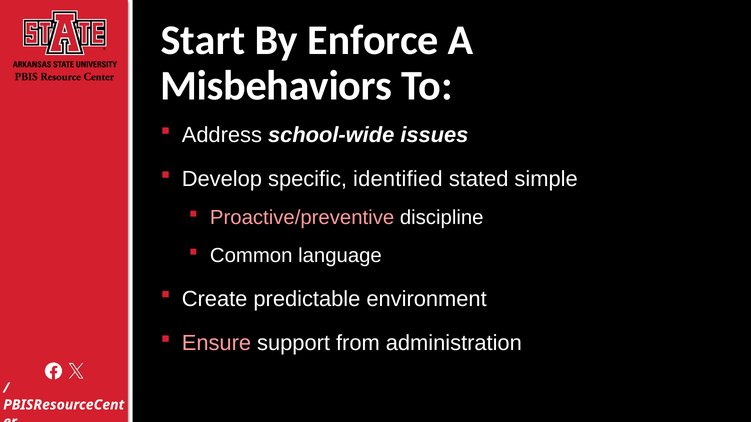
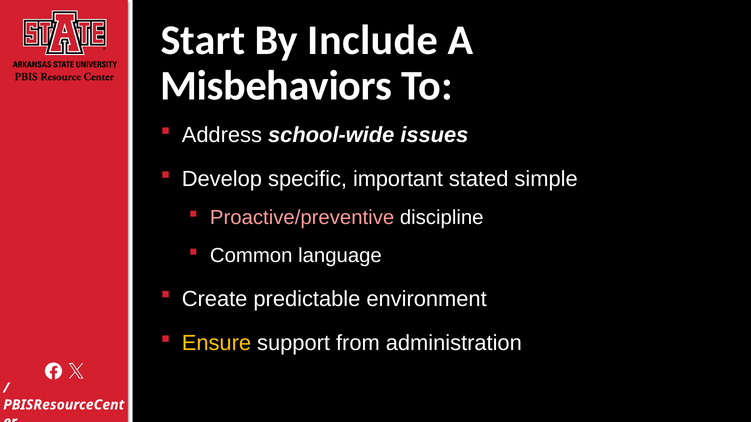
Enforce: Enforce -> Include (373, 40)
identified: identified -> important (398, 179)
Ensure colour: pink -> yellow (216, 343)
